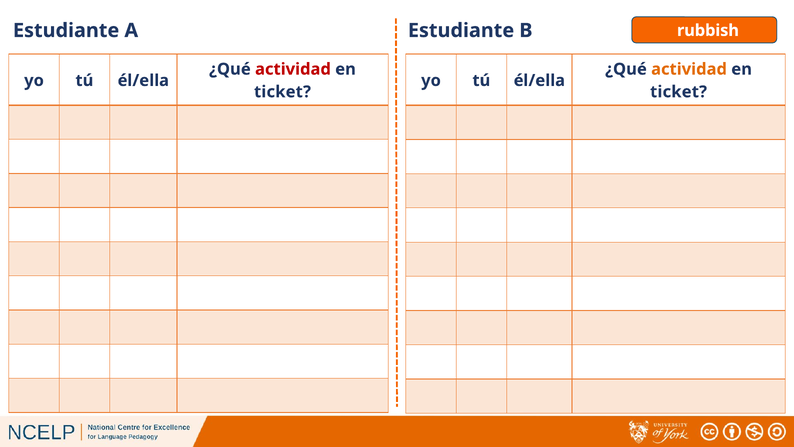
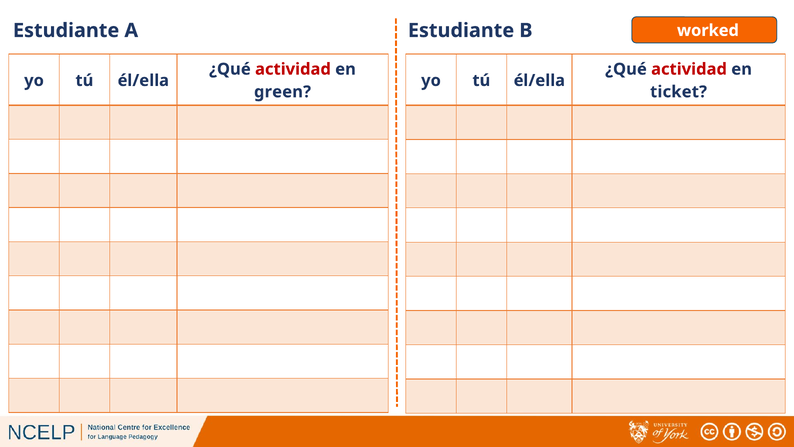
rubbish: rubbish -> worked (708, 30)
actividad colour: orange -> red (689, 69)
ticket: ticket -> green (282, 92)
